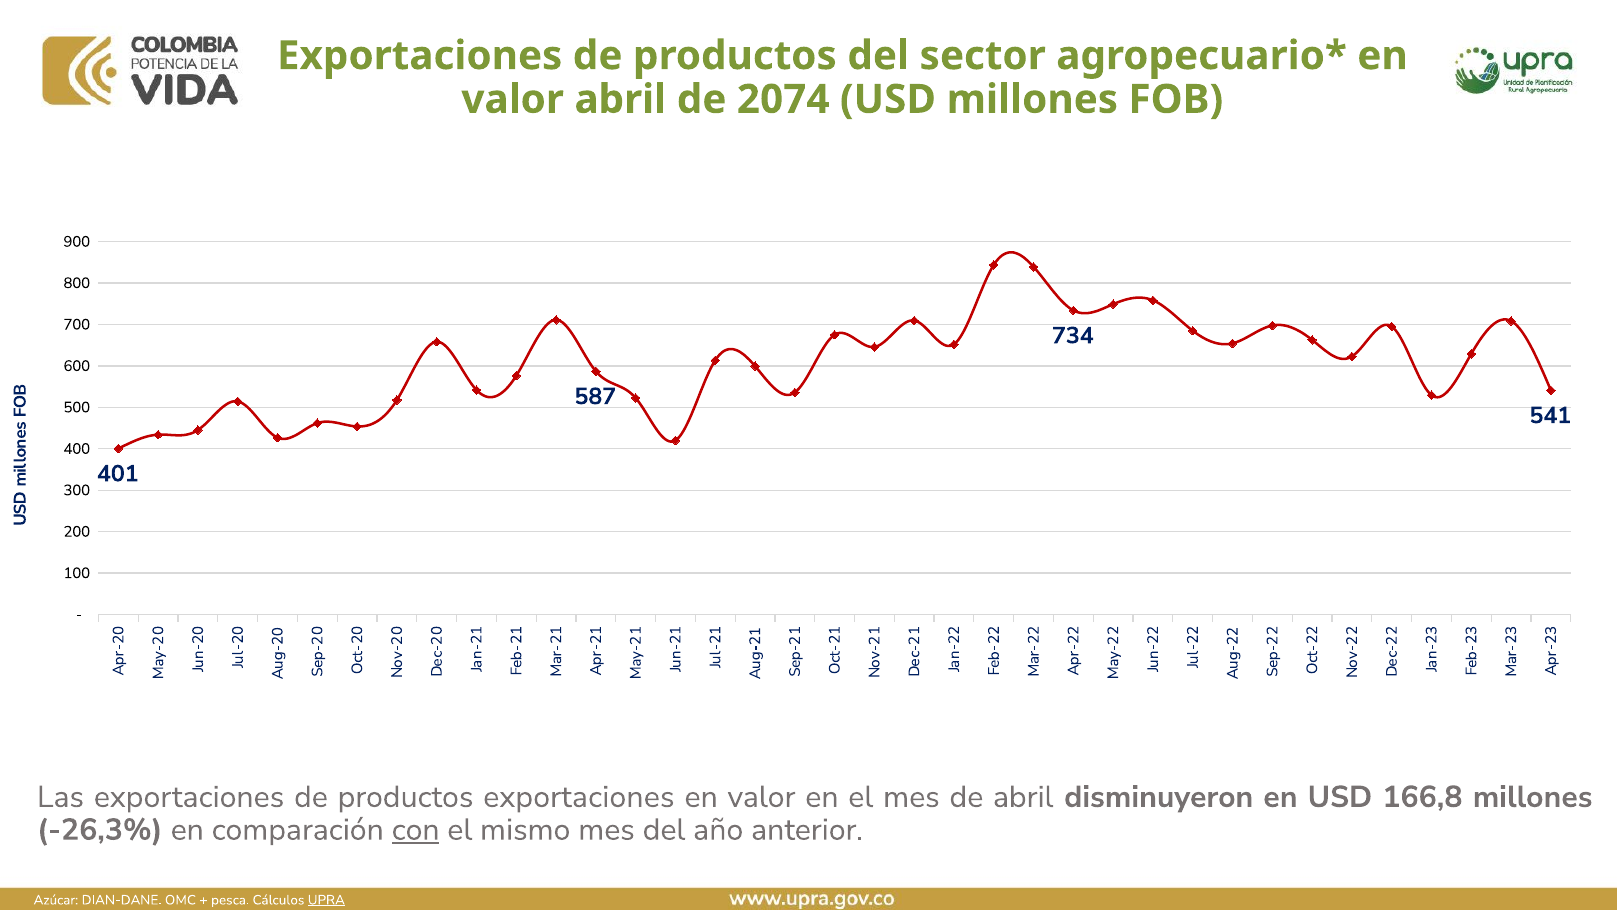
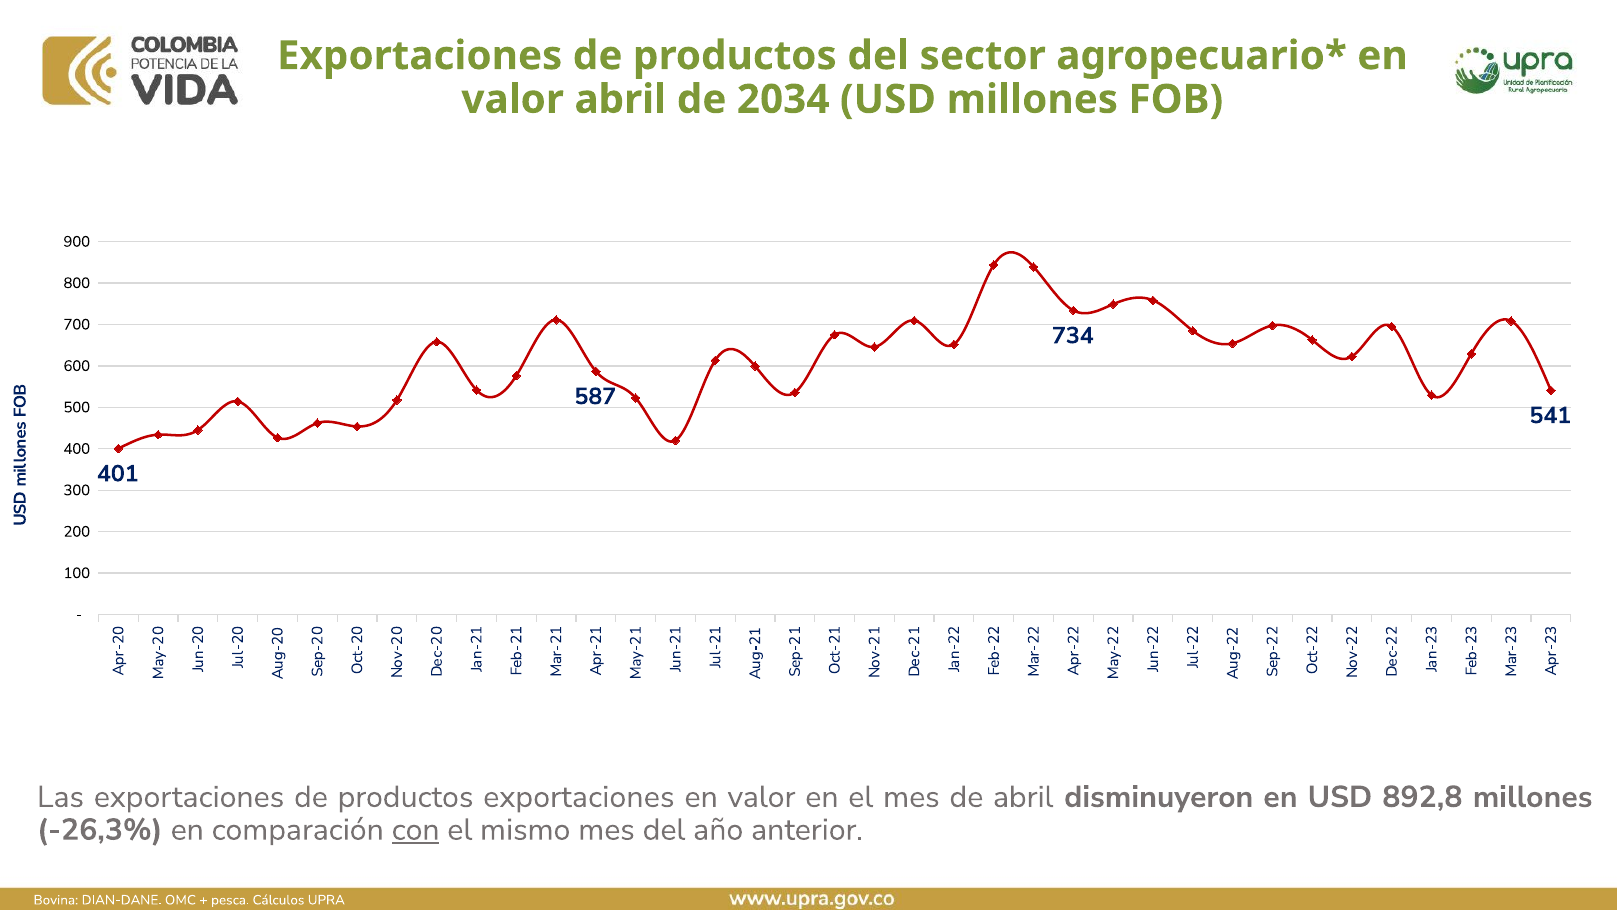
2074: 2074 -> 2034 (783, 99)
166,8: 166,8 -> 892,8 (1422, 797)
Azúcar: Azúcar -> Bovina (56, 900)
UPRA underline: present -> none (326, 900)
